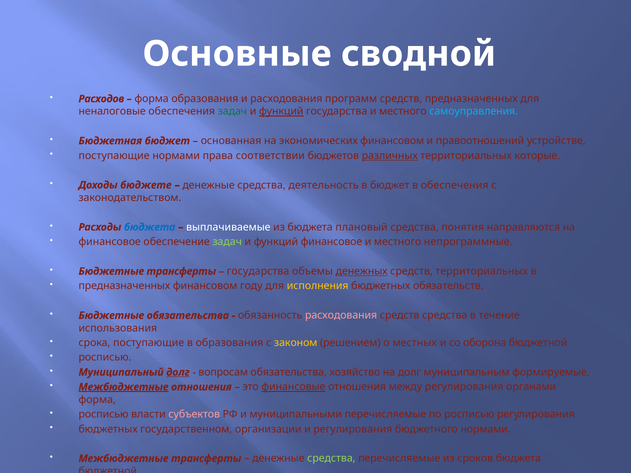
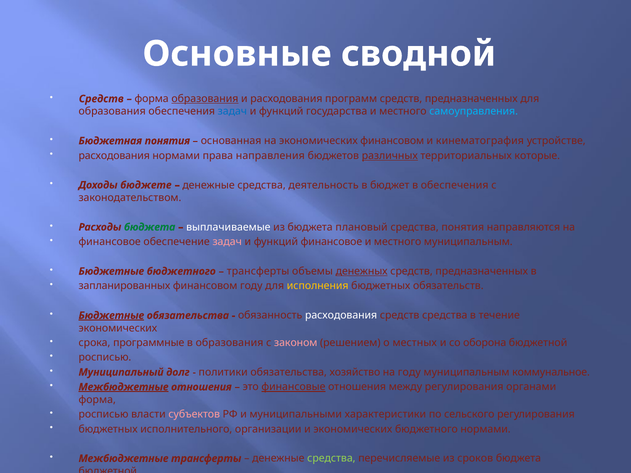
Расходов: Расходов -> Средств (101, 99)
образования underline: none -> present (205, 99)
неналоговые: неналоговые -> образования (112, 112)
задач colour: green -> blue (232, 112)
функций underline: present -> none (281, 112)
Бюджетная бюджет: бюджет -> понятия (167, 141)
правоотношений: правоотношений -> кинематография (480, 141)
поступающие: поступающие -> расходования (114, 156)
соответствии: соответствии -> направления (270, 156)
бюджета colour: blue -> green (150, 227)
задач colour: light green -> pink (227, 242)
местного непрограммные: непрограммные -> муниципальным (468, 242)
Бюджетные трансферты: трансферты -> бюджетного (181, 271)
государства: государства -> трансферты (258, 271)
территориальных: территориальных -> предназначенных (482, 271)
предназначенных: предназначенных -> запланированных (124, 286)
Бюджетные underline: none -> present (111, 316)
расходования colour: pink -> white (341, 316)
использования: использования -> экономических (118, 328)
срока поступающие: поступающие -> программные (149, 343)
законом colour: yellow -> pink (296, 343)
долг underline: present -> none (178, 372)
вопросам: вопросам -> политики (223, 372)
на долг: долг -> году (409, 372)
формируемые: формируемые -> коммунальное (551, 372)
муниципальными перечисляемые: перечисляемые -> характеристики (385, 415)
по росписью: росписью -> сельского (469, 415)
государственном: государственном -> исполнительного (186, 429)
и регулирования: регулирования -> экономических (353, 429)
